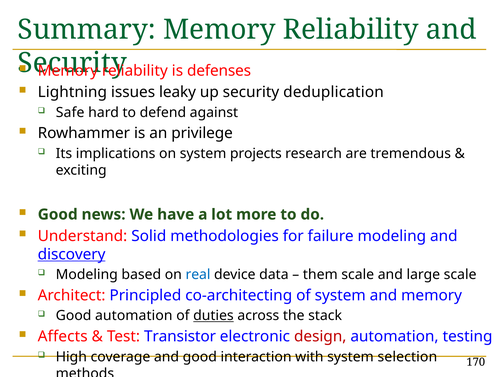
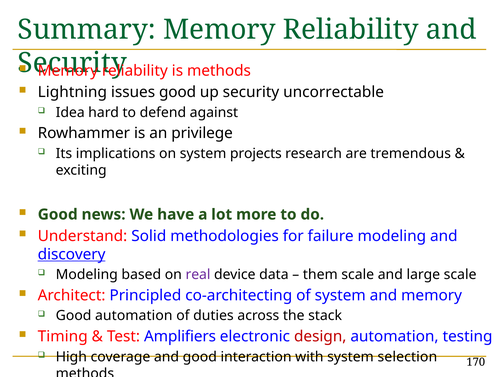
is defenses: defenses -> methods (219, 71)
issues leaky: leaky -> good (178, 92)
deduplication: deduplication -> uncorrectable (334, 92)
Safe: Safe -> Idea (70, 113)
real colour: blue -> purple (198, 275)
duties underline: present -> none (213, 316)
Affects: Affects -> Timing (63, 337)
Transistor: Transistor -> Amplifiers (180, 337)
